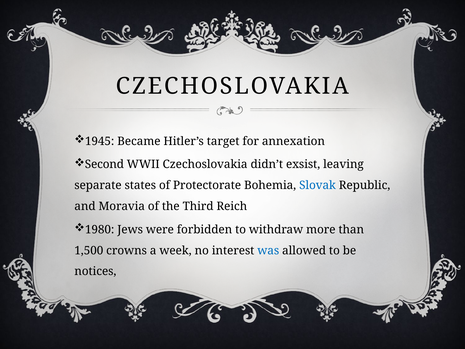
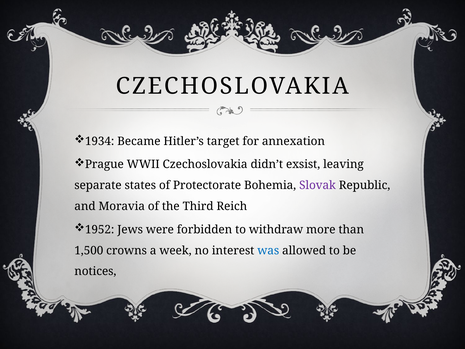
1945: 1945 -> 1934 (100, 141)
Second: Second -> Prague (104, 164)
Slovak colour: blue -> purple (318, 185)
1980: 1980 -> 1952 (100, 229)
